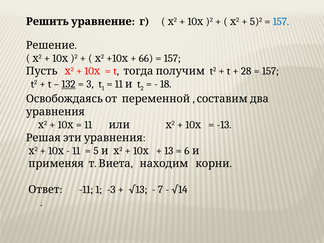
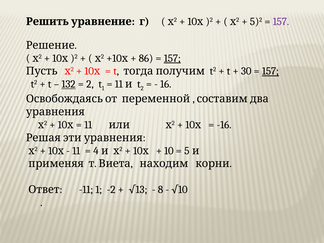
157 colour: blue -> purple (281, 21)
66: 66 -> 86 (146, 58)
157 underline: none -> present (172, 58)
28: 28 -> 30 (246, 71)
157 underline: none -> present (270, 71)
3: 3 -> 2 (90, 84)
18: 18 -> 16 (166, 84)
-13: -13 -> -16 (224, 125)
5: 5 -> 4 (96, 151)
13: 13 -> 10 (169, 151)
6: 6 -> 5 (187, 151)
-3: -3 -> -2 (111, 190)
7: 7 -> 8 (161, 190)
√14: √14 -> √10 (179, 190)
